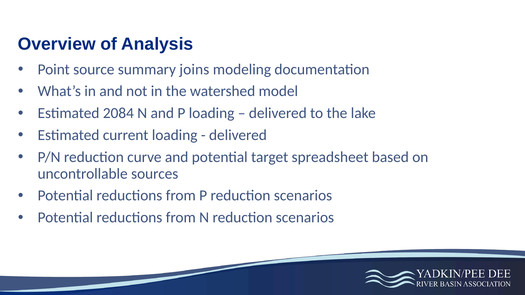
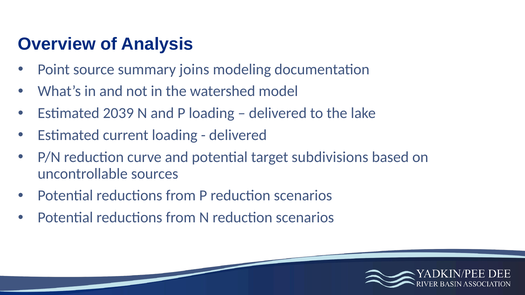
2084: 2084 -> 2039 (118, 113)
spreadsheet: spreadsheet -> subdivisions (330, 157)
